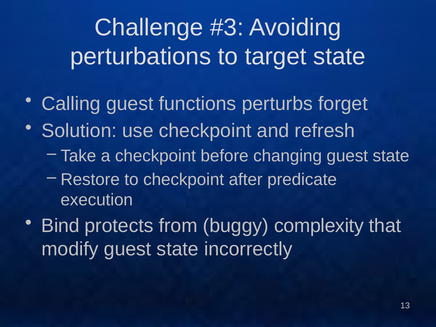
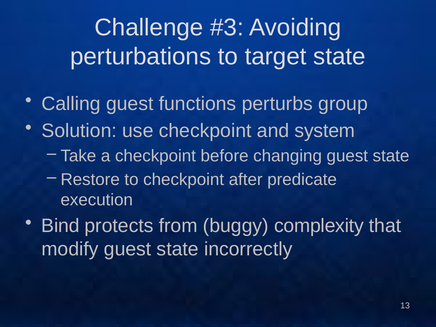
forget: forget -> group (343, 104)
refresh: refresh -> system (325, 131)
